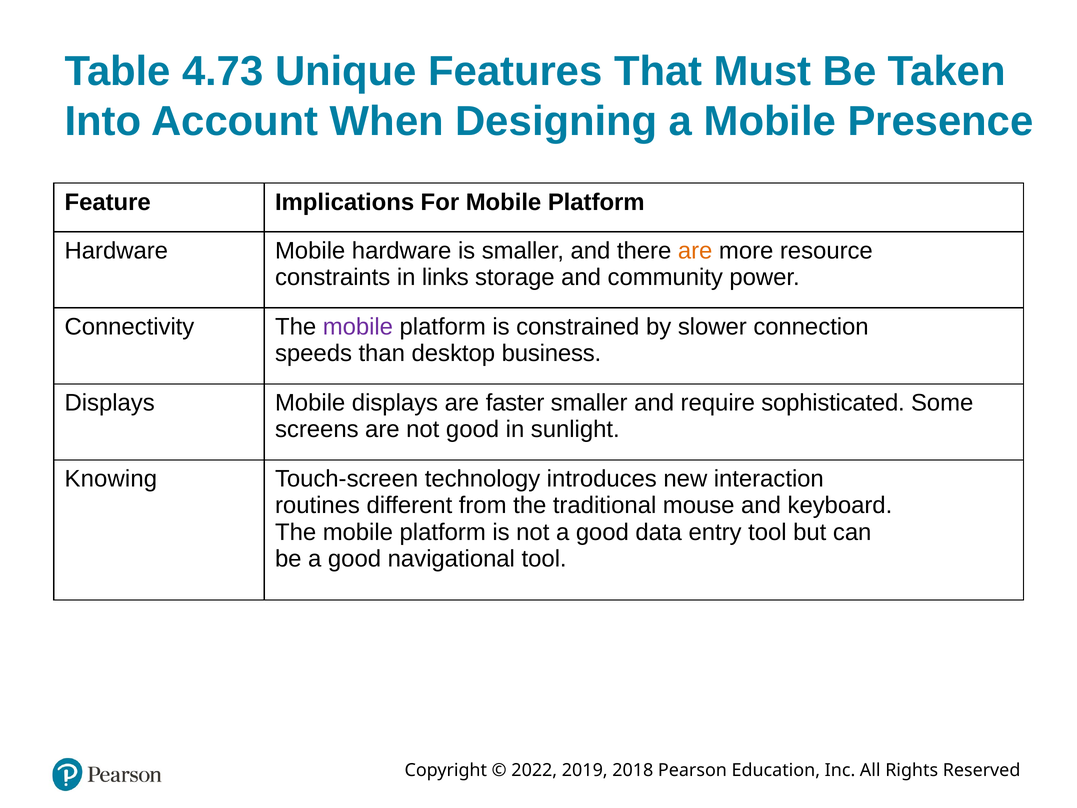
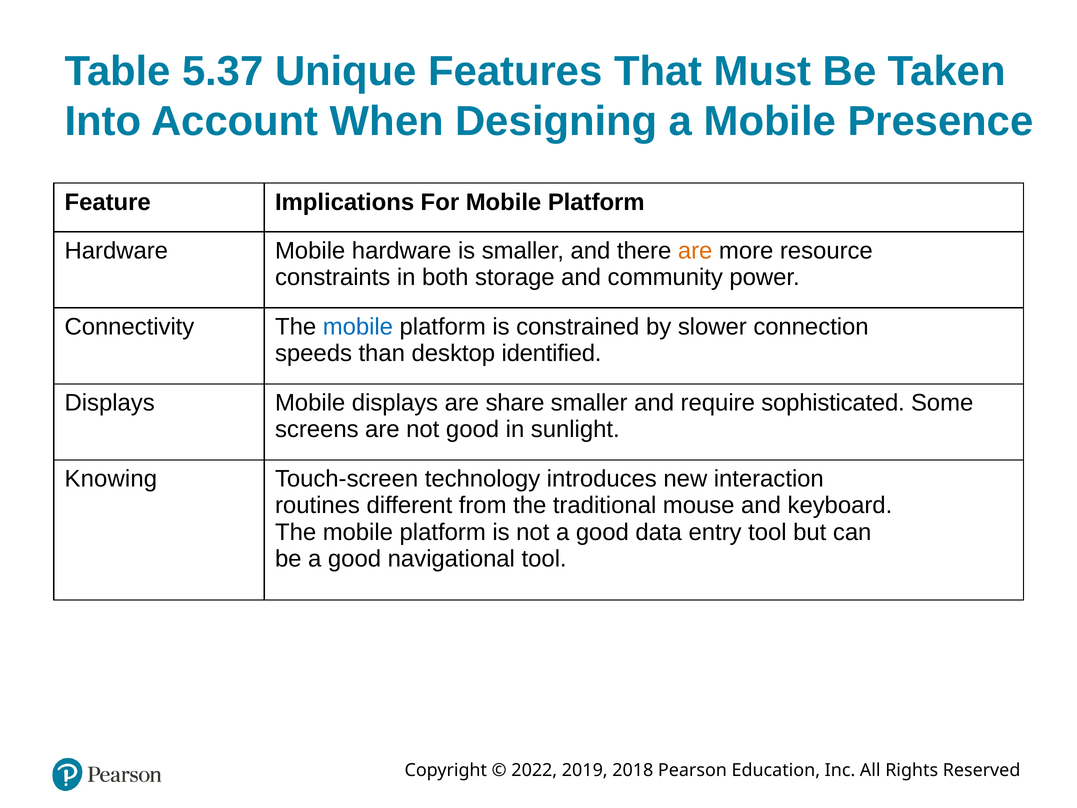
4.73: 4.73 -> 5.37 (223, 71)
links: links -> both (445, 277)
mobile colour: purple -> blue (358, 327)
business: business -> identified (552, 353)
faster: faster -> share (515, 403)
